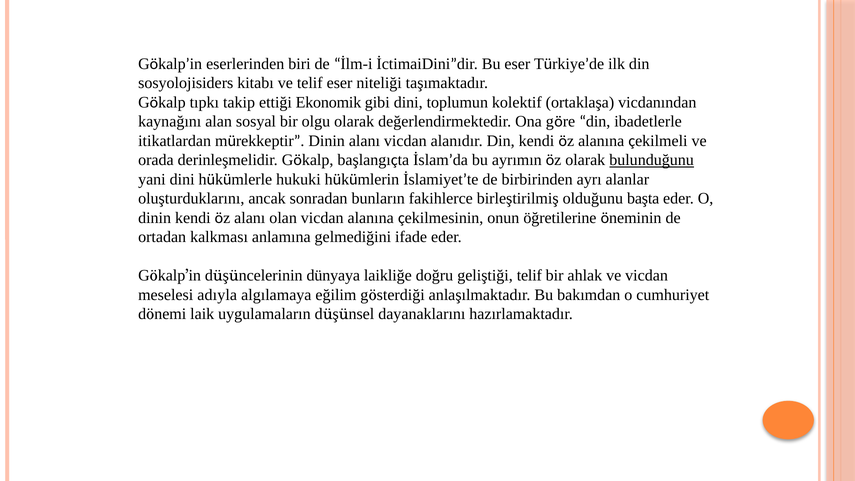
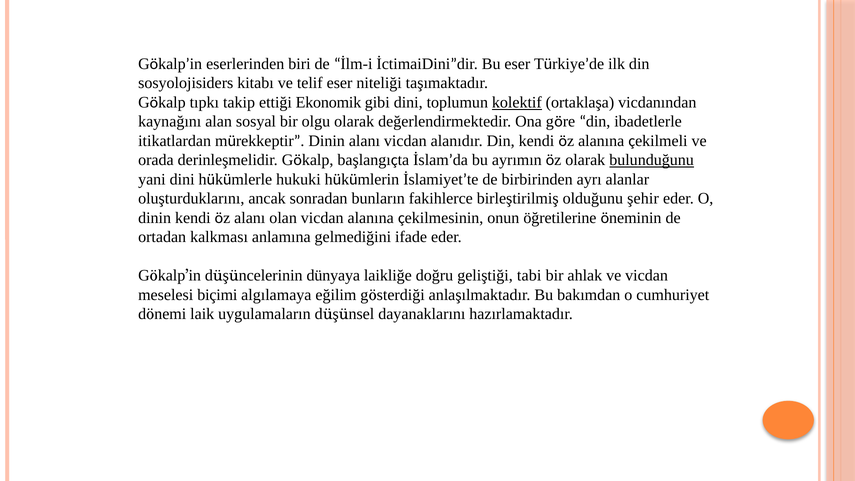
kolektif underline: none -> present (517, 102)
başta: başta -> şehir (643, 199)
geliştiği telif: telif -> tabi (529, 276)
adıyla: adıyla -> biçimi (217, 295)
